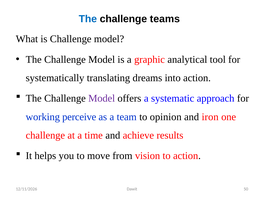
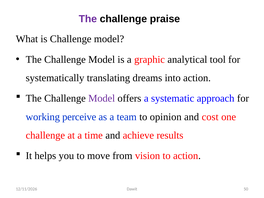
The colour: blue -> purple (88, 19)
teams: teams -> praise (165, 19)
iron: iron -> cost (210, 117)
